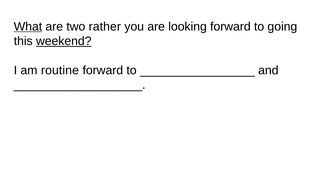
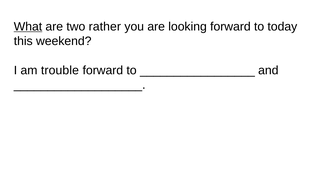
going: going -> today (282, 27)
weekend underline: present -> none (64, 41)
routine: routine -> trouble (60, 70)
